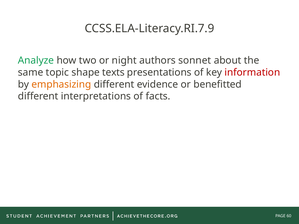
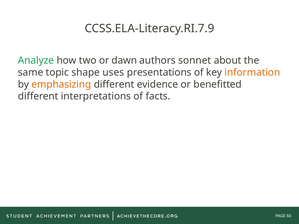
night: night -> dawn (124, 61)
texts: texts -> uses (113, 72)
information colour: red -> orange (252, 72)
